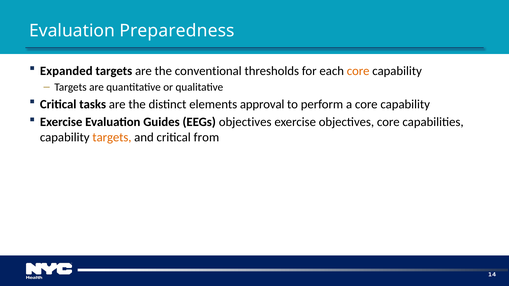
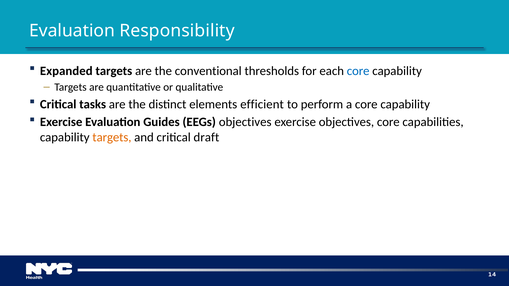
Preparedness: Preparedness -> Responsibility (177, 31)
core colour: orange -> blue (358, 71)
approval: approval -> efficient (262, 104)
from: from -> draft (206, 137)
